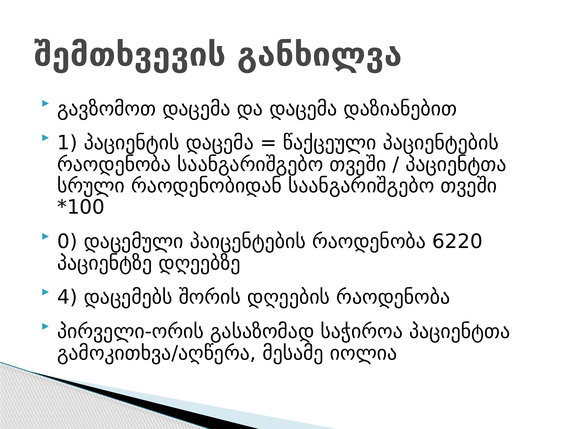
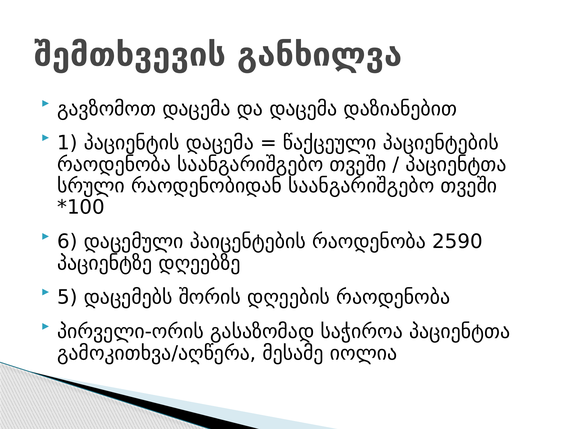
0: 0 -> 6 (67, 242)
6220: 6220 -> 2590 (457, 242)
4: 4 -> 5 (67, 297)
